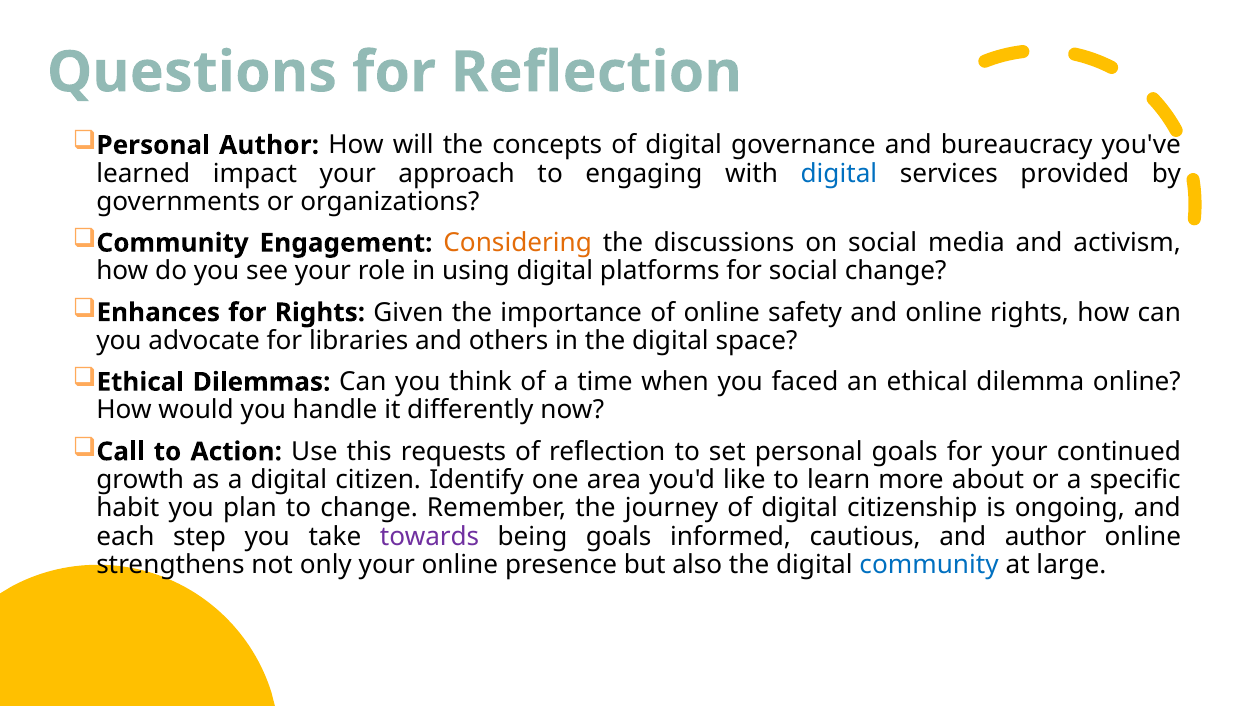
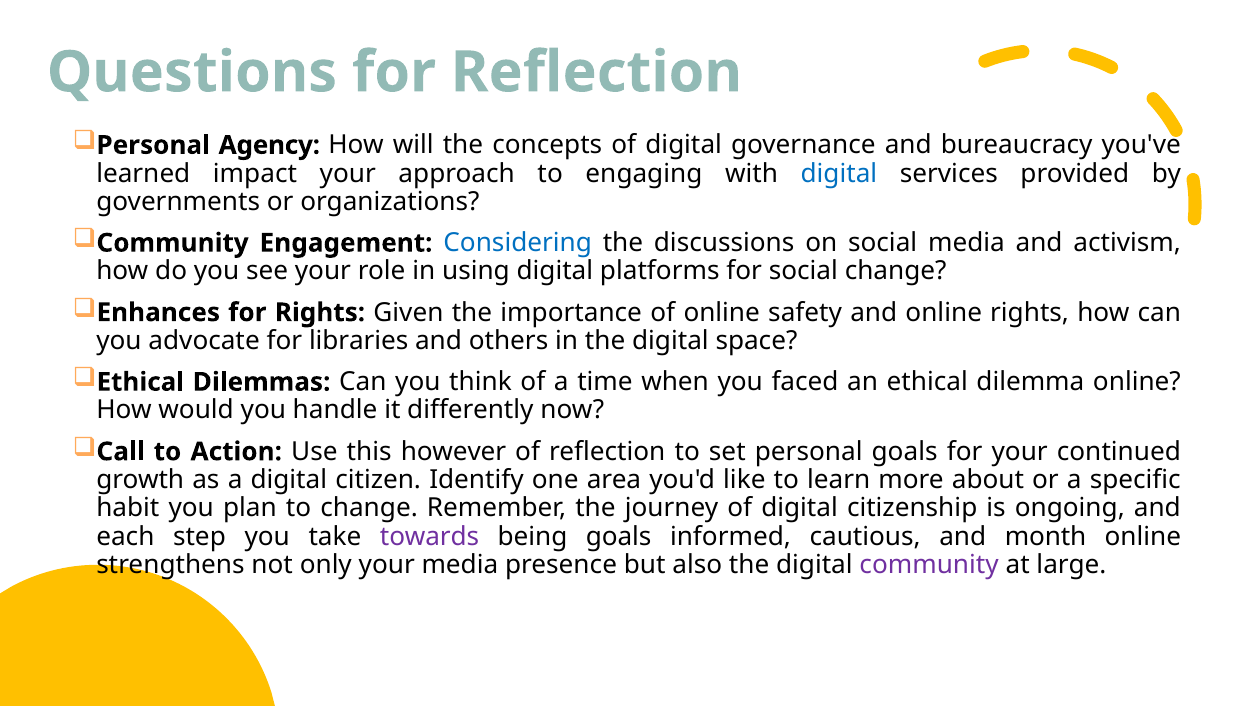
Personal Author: Author -> Agency (269, 145)
Considering colour: orange -> blue (518, 243)
requests: requests -> however (453, 451)
and author: author -> month (1046, 536)
your online: online -> media (460, 564)
community colour: blue -> purple (929, 564)
